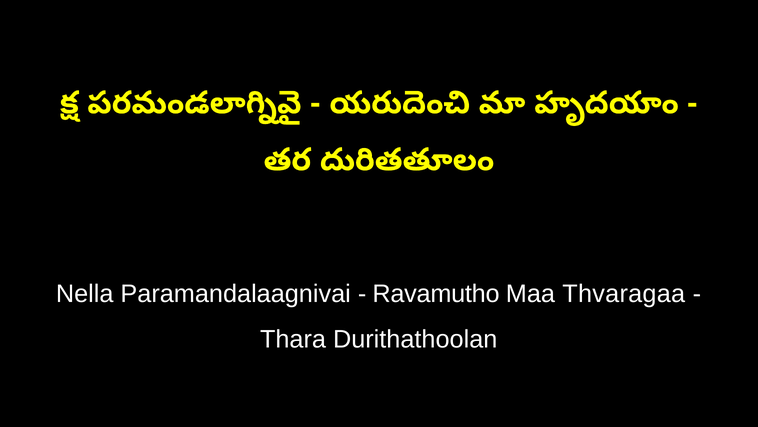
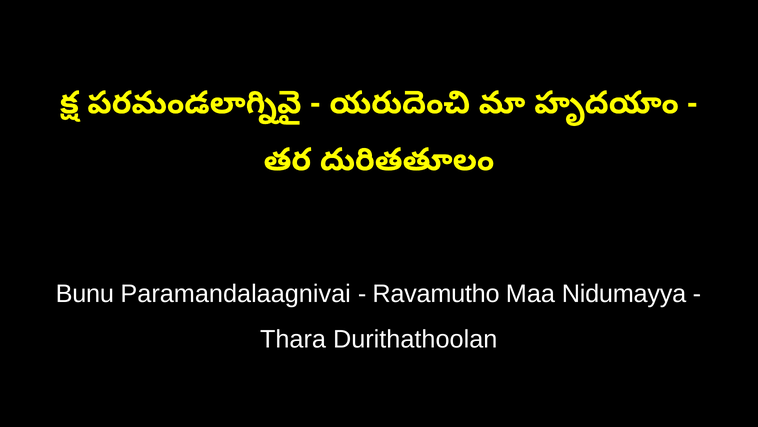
Nella: Nella -> Bunu (85, 294)
Thvaragaa: Thvaragaa -> Nidumayya (624, 294)
